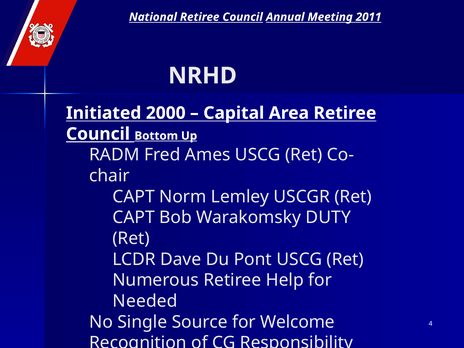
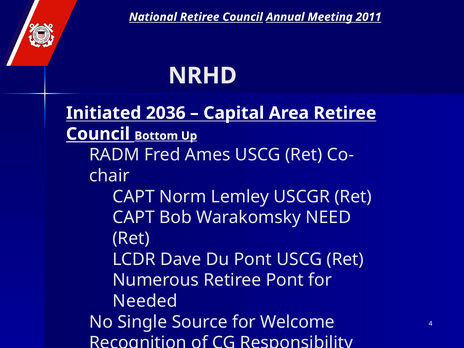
2000: 2000 -> 2036 (166, 113)
DUTY: DUTY -> NEED (328, 218)
Retiree Help: Help -> Pont (285, 280)
